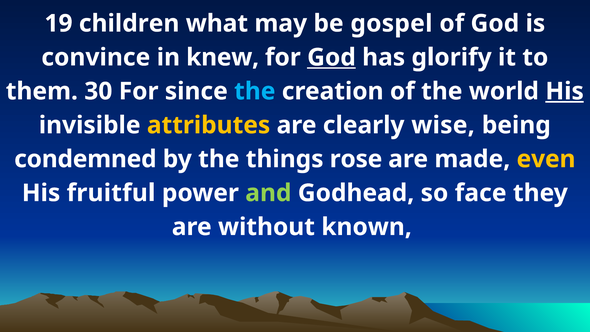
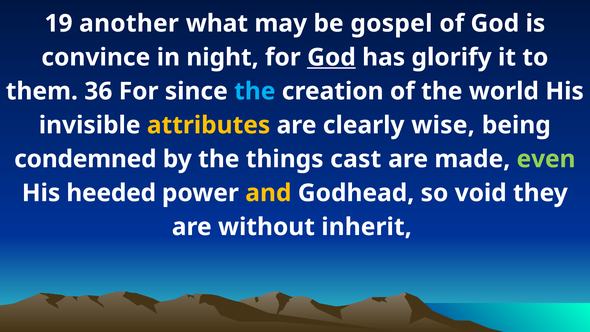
children: children -> another (129, 23)
knew: knew -> night (222, 57)
30: 30 -> 36 (98, 91)
His underline: present -> none (565, 91)
rose: rose -> cast (356, 159)
even colour: yellow -> light green (546, 159)
fruitful: fruitful -> heeded (111, 193)
and colour: light green -> yellow (268, 193)
face: face -> void (481, 193)
known: known -> inherit (366, 227)
